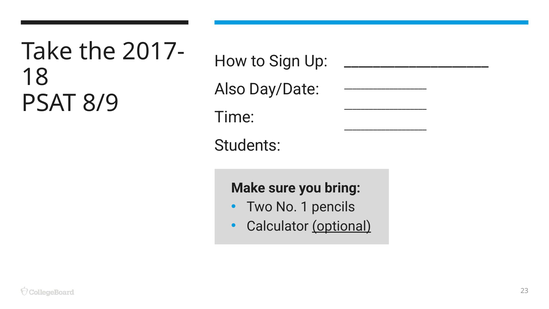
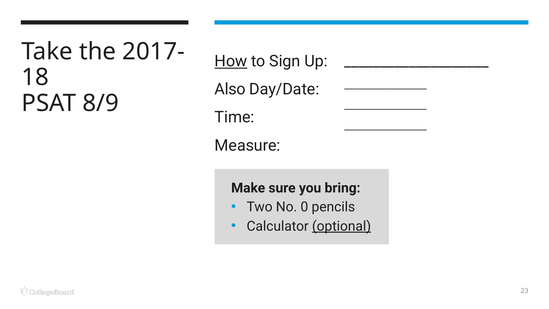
How underline: none -> present (231, 61)
Students: Students -> Measure (248, 145)
1: 1 -> 0 (304, 207)
